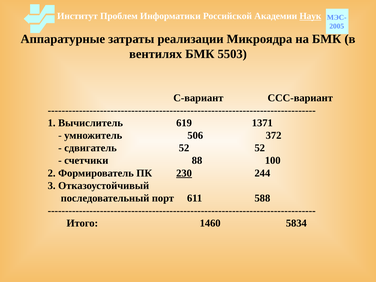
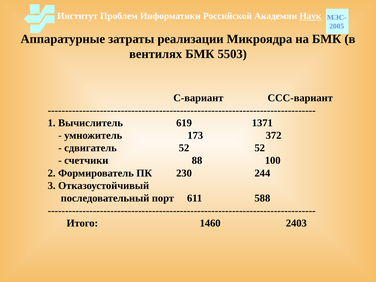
506: 506 -> 173 (195, 135)
230 underline: present -> none (184, 173)
5834: 5834 -> 2403 (296, 223)
